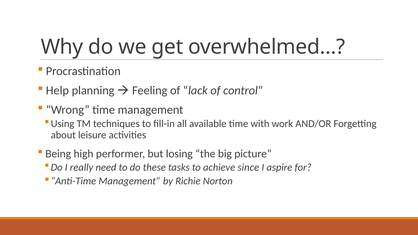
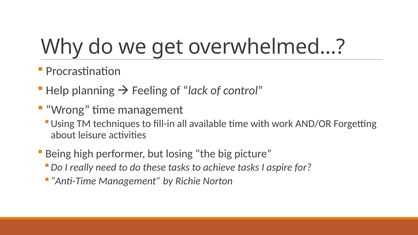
achieve since: since -> tasks (248, 167)
